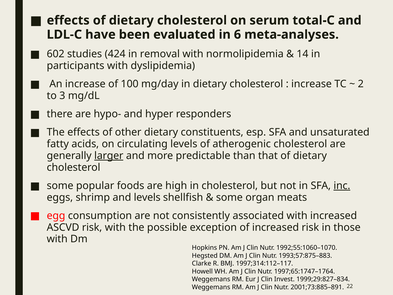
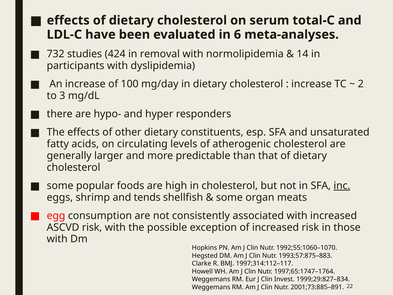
602: 602 -> 732 (56, 54)
larger underline: present -> none (109, 156)
and levels: levels -> tends (147, 197)
